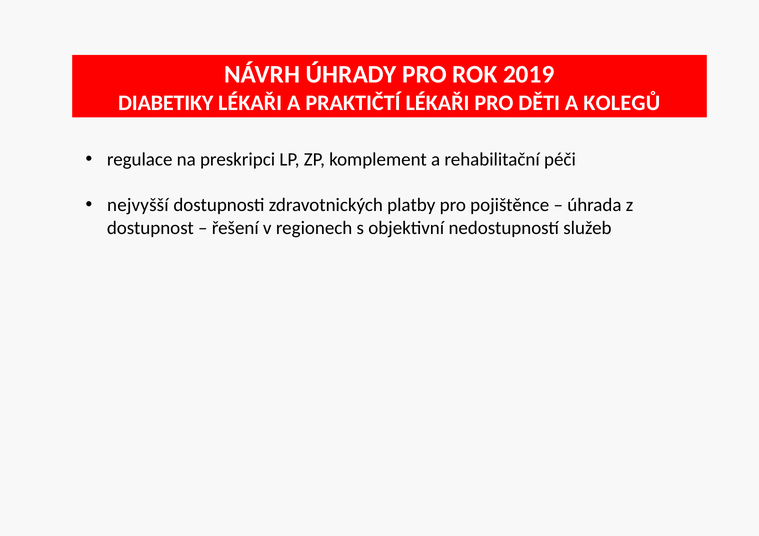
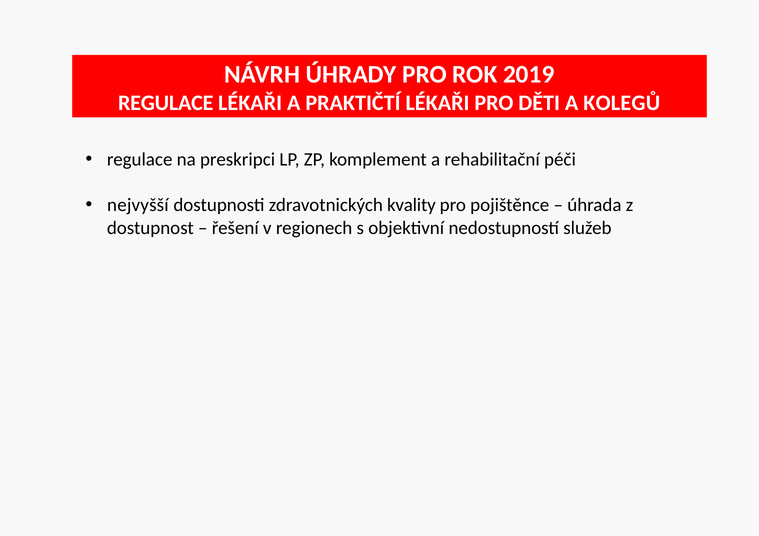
DIABETIKY: DIABETIKY -> REGULACE (166, 103)
platby: platby -> kvality (411, 205)
